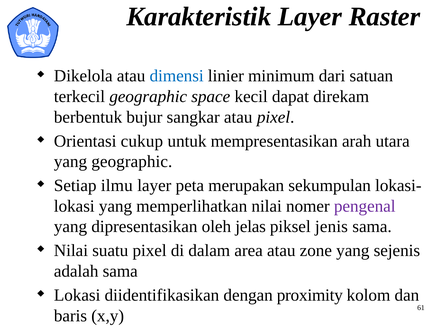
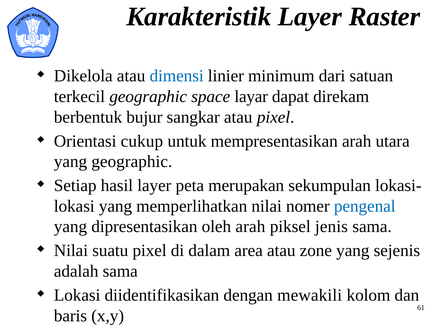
kecil: kecil -> layar (251, 97)
ilmu: ilmu -> hasil (117, 186)
pengenal colour: purple -> blue (365, 206)
oleh jelas: jelas -> arah (250, 227)
proximity: proximity -> mewakili (310, 295)
